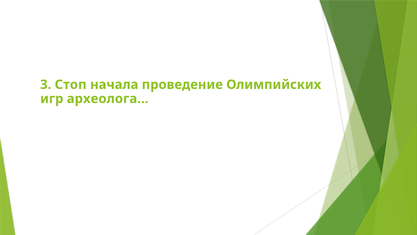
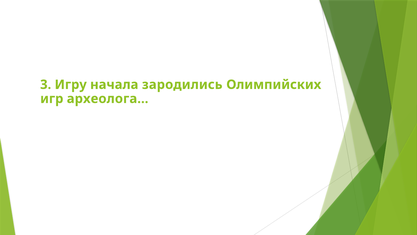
Стоп: Стоп -> Игру (71, 84)
проведение: проведение -> зародились (182, 84)
